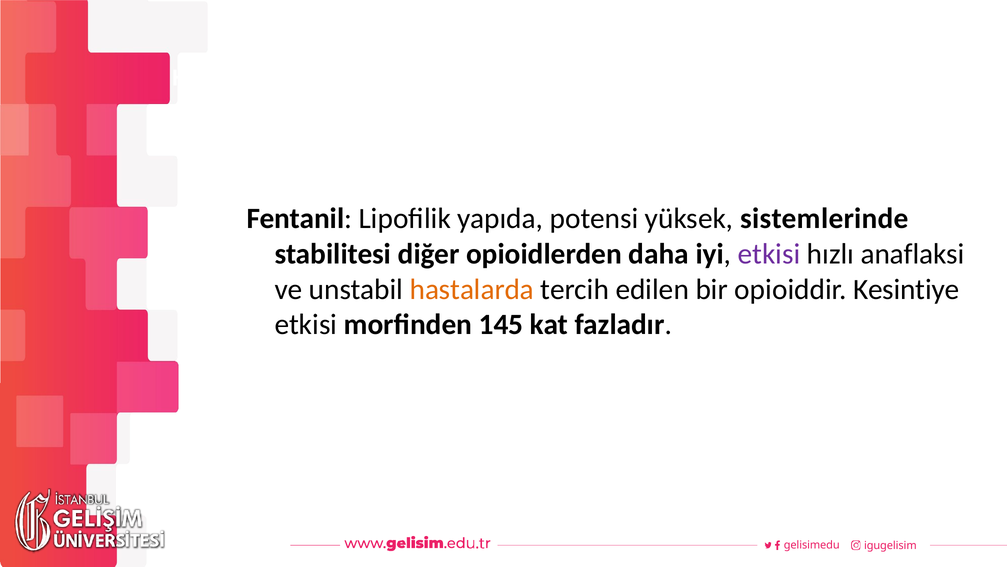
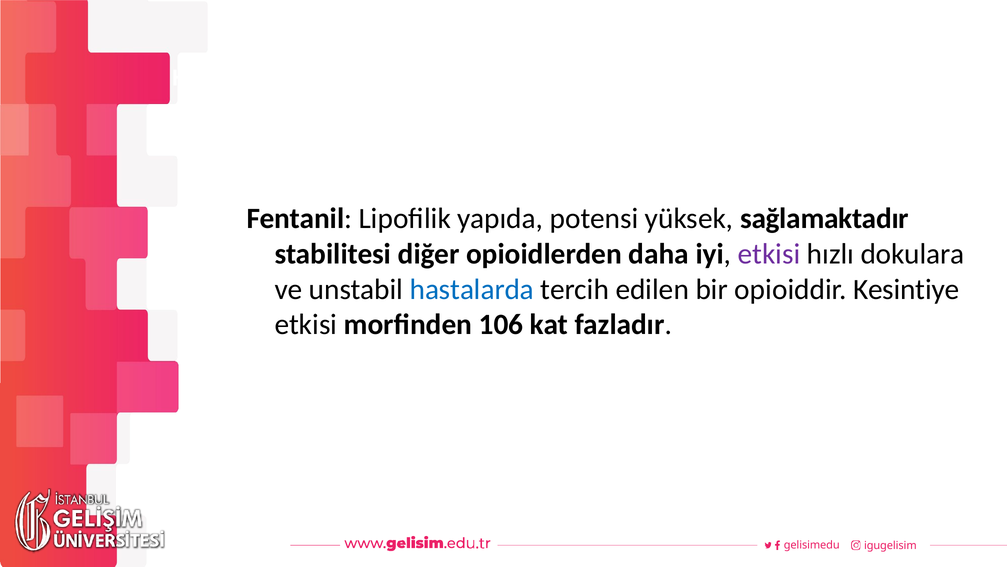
sistemlerinde: sistemlerinde -> sağlamaktadır (825, 218)
anaflaksi: anaflaksi -> dokulara (912, 254)
hastalarda colour: orange -> blue (472, 289)
145: 145 -> 106 (501, 324)
